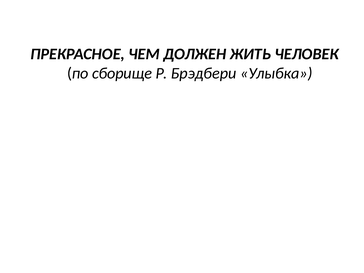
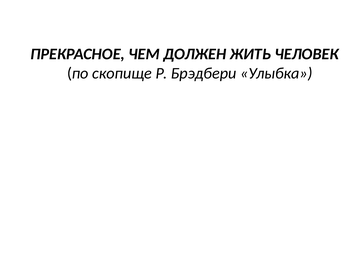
сборище: сборище -> скопище (122, 73)
